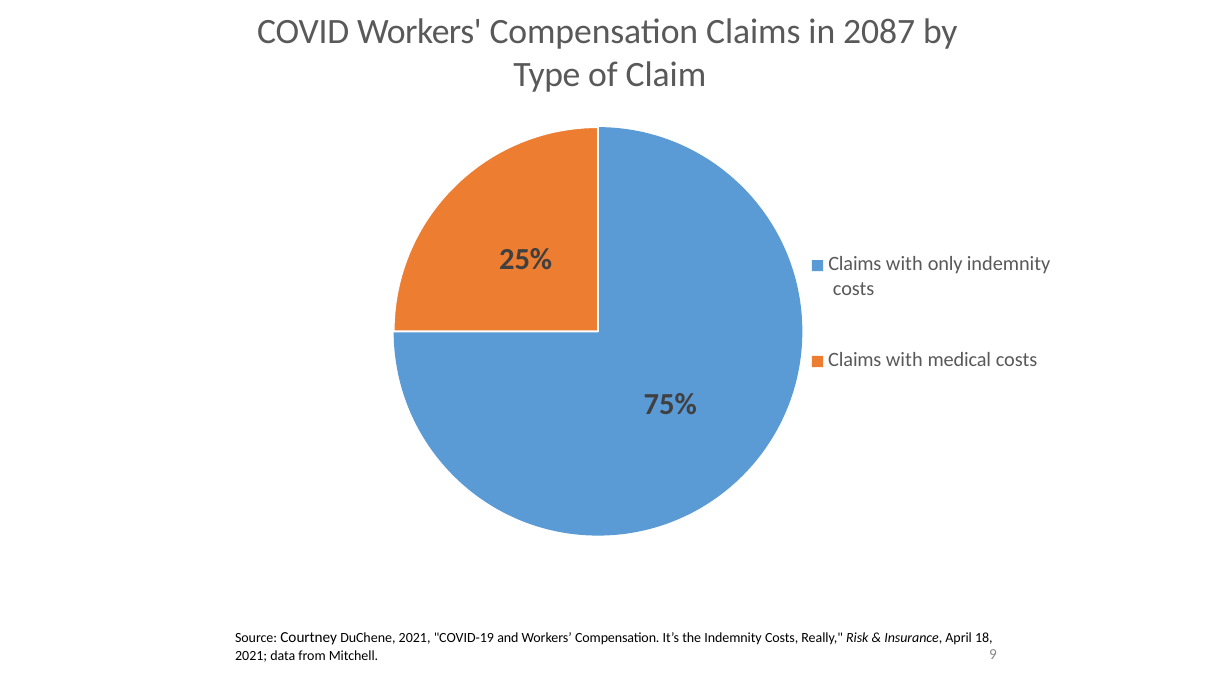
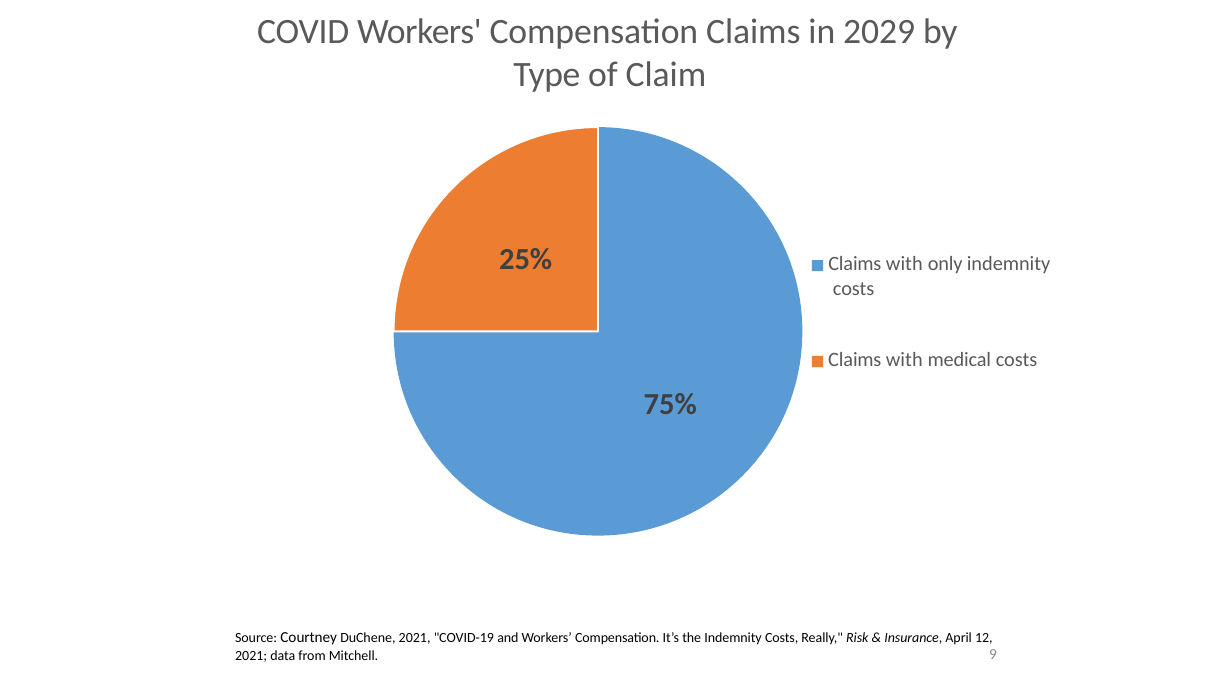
2087: 2087 -> 2029 (879, 32)
18: 18 -> 12 (984, 638)
